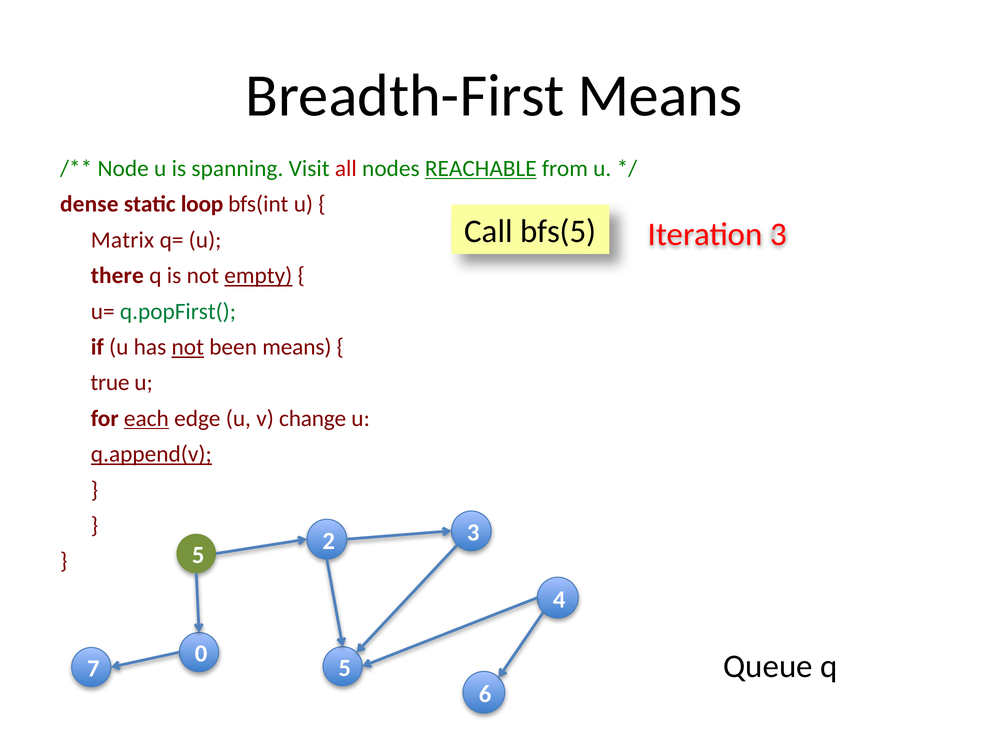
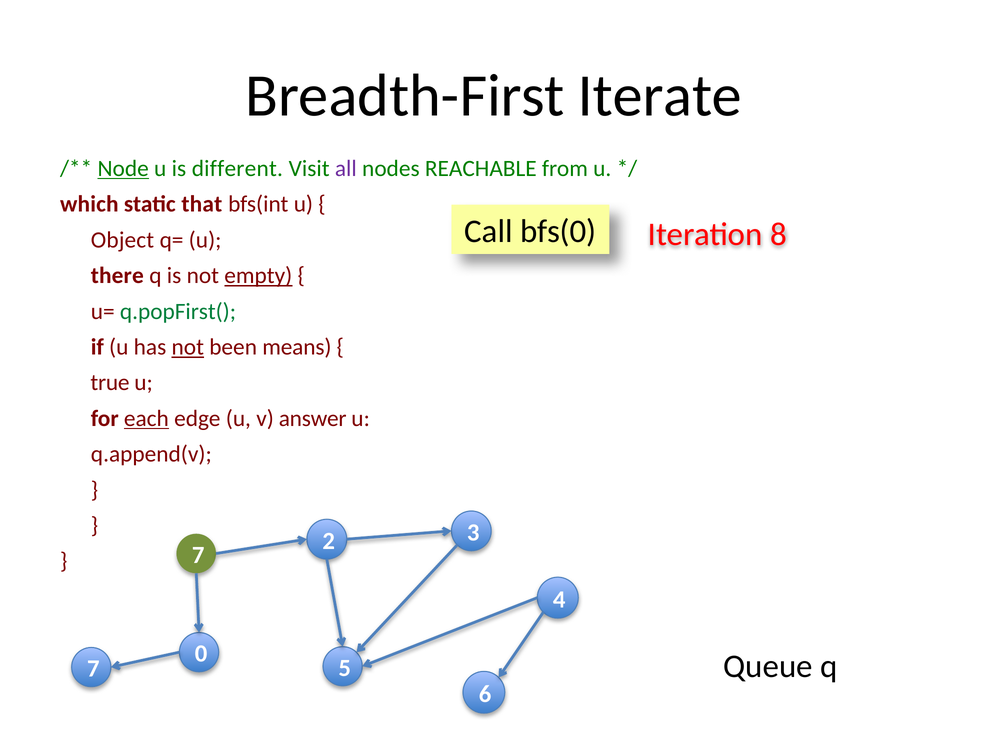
Breadth-First Means: Means -> Iterate (660, 96)
Node underline: none -> present (123, 169)
spanning: spanning -> different (237, 169)
all colour: red -> purple (346, 169)
REACHABLE underline: present -> none (481, 169)
dense: dense -> which (89, 204)
loop: loop -> that (202, 204)
bfs(5: bfs(5 -> bfs(0 (558, 232)
Iteration 3: 3 -> 8 (778, 234)
Matrix: Matrix -> Object (123, 240)
change: change -> answer (313, 418)
q.append(v underline: present -> none (151, 454)
5: 5 -> 7 (198, 555)
